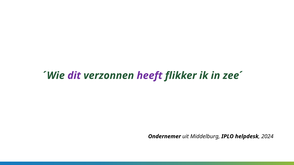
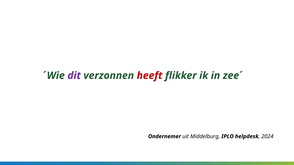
heeft colour: purple -> red (150, 76)
